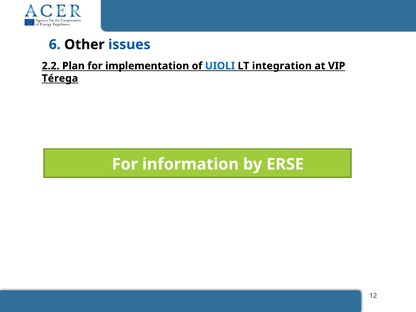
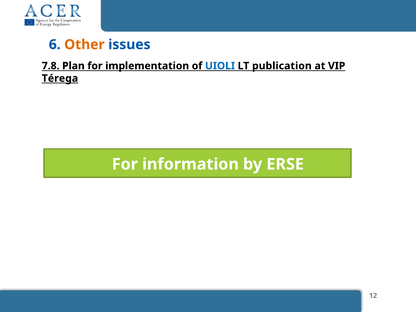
Other colour: black -> orange (84, 45)
2.2: 2.2 -> 7.8 (51, 66)
integration: integration -> publication (282, 66)
